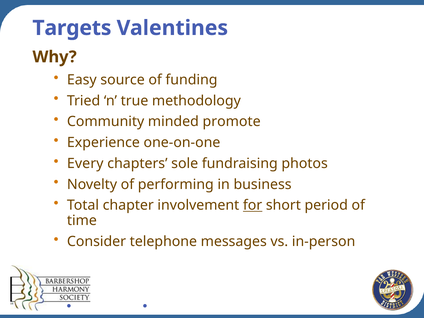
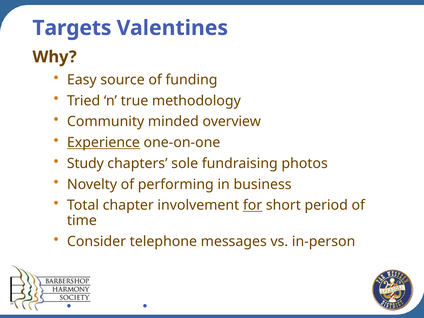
promote: promote -> overview (232, 122)
Experience underline: none -> present (103, 143)
Every: Every -> Study (85, 163)
